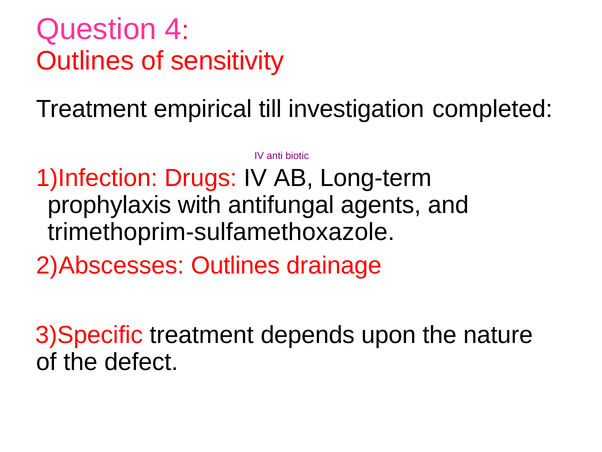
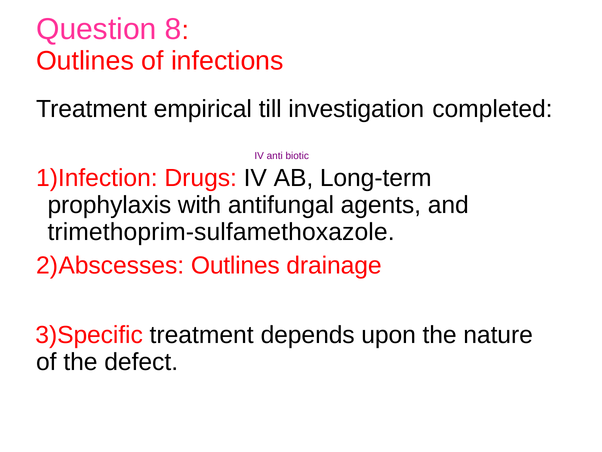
4: 4 -> 8 (173, 29)
sensitivity: sensitivity -> infections (227, 61)
